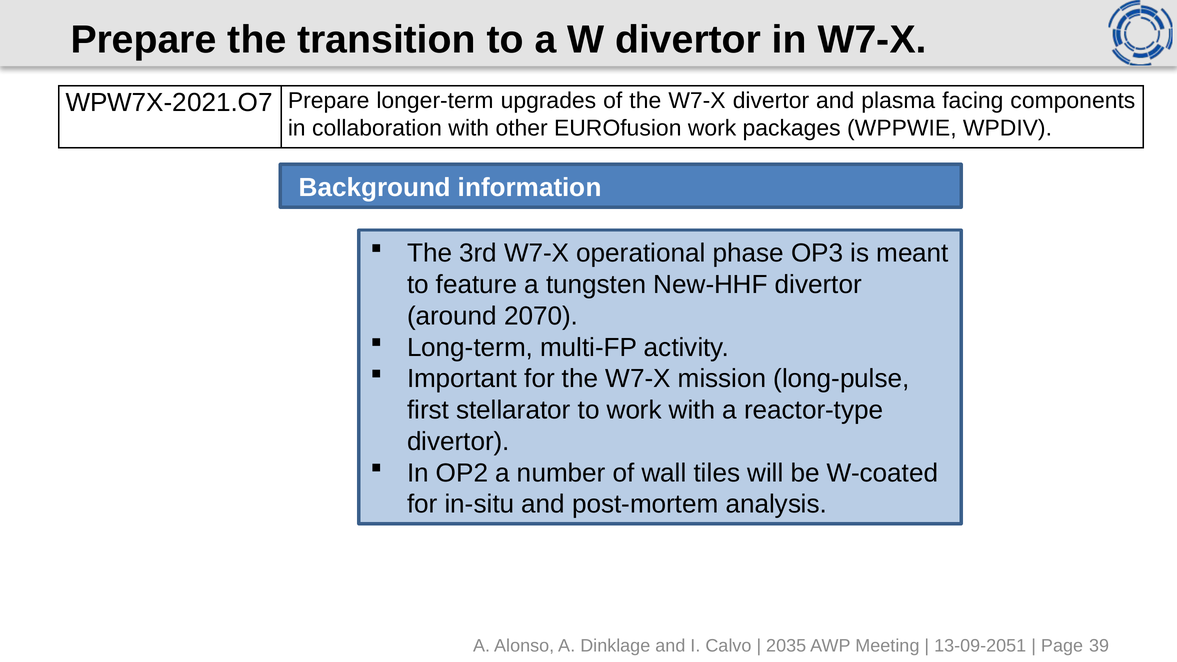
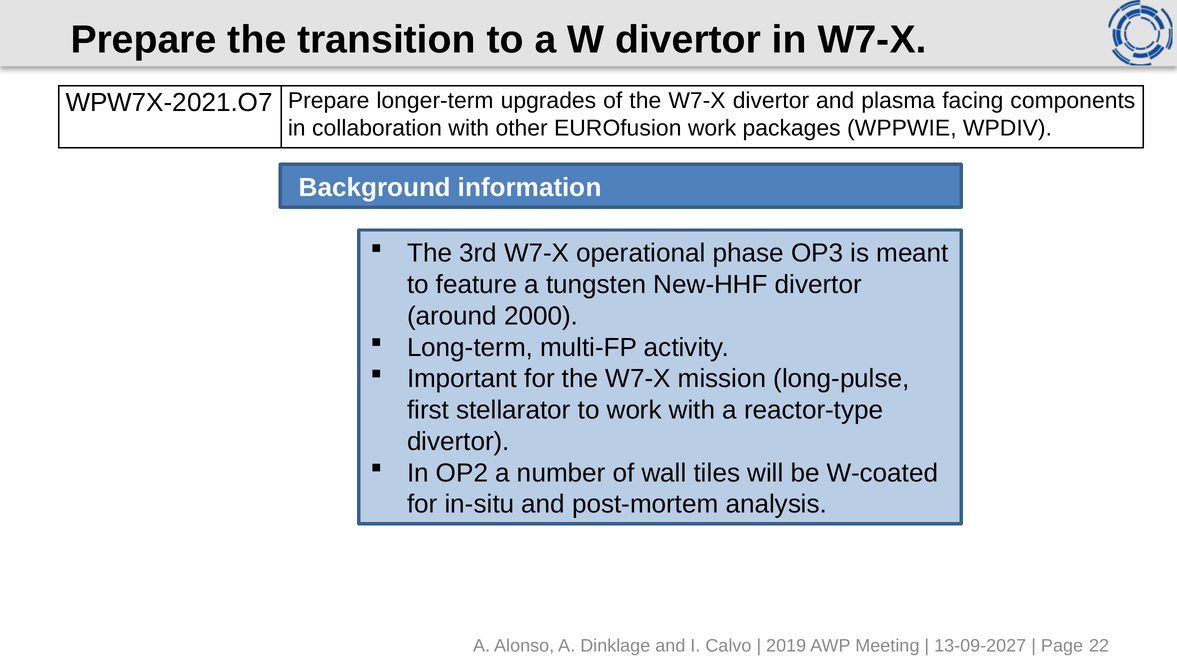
2070: 2070 -> 2000 (541, 316)
2035: 2035 -> 2019 (786, 646)
13-09-2051: 13-09-2051 -> 13-09-2027 (980, 646)
39: 39 -> 22 (1099, 646)
